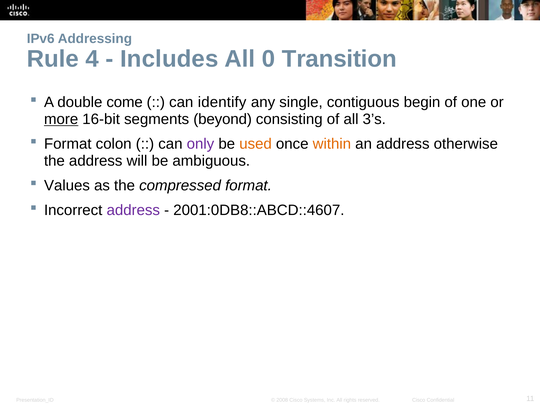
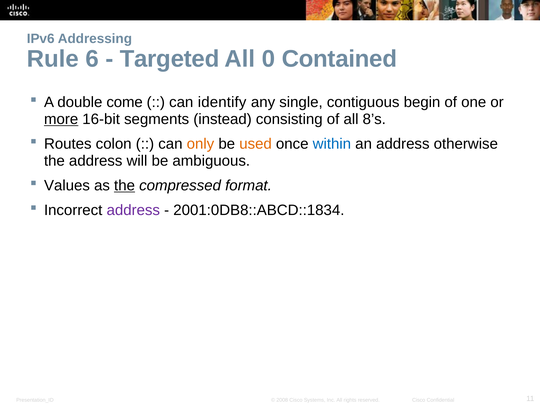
4: 4 -> 6 (92, 59)
Includes: Includes -> Targeted (170, 59)
Transition: Transition -> Contained (339, 59)
beyond: beyond -> instead (223, 119)
3’s: 3’s -> 8’s (374, 119)
Format: Format -> Routes (68, 144)
only colour: purple -> orange (200, 144)
within colour: orange -> blue (332, 144)
the underline: none -> present (125, 186)
2001:0DB8::ABCD::4607: 2001:0DB8::ABCD::4607 -> 2001:0DB8::ABCD::1834 (259, 210)
